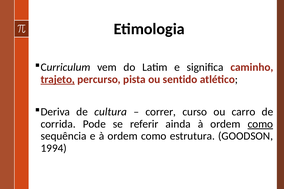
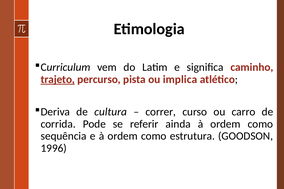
sentido: sentido -> implica (180, 80)
como underline: present -> none (260, 124)
1994: 1994 -> 1996 (54, 148)
